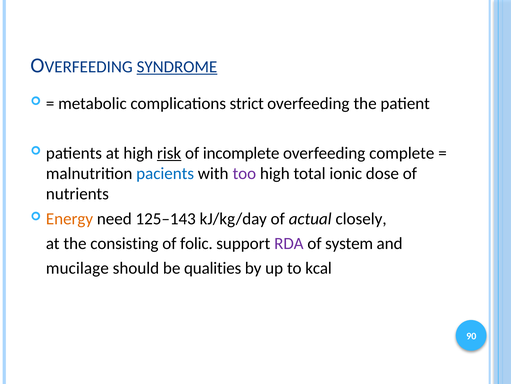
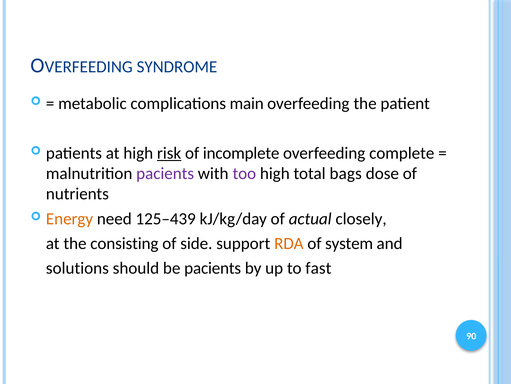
SYNDROME underline: present -> none (177, 67)
strict: strict -> main (247, 103)
pacients colour: blue -> purple (165, 173)
ionic: ionic -> bags (346, 173)
125–143: 125–143 -> 125–439 (166, 218)
folic: folic -> side (196, 243)
RDA colour: purple -> orange (289, 243)
mucilage: mucilage -> solutions (77, 268)
be qualities: qualities -> pacients (213, 268)
kcal: kcal -> fast (318, 268)
